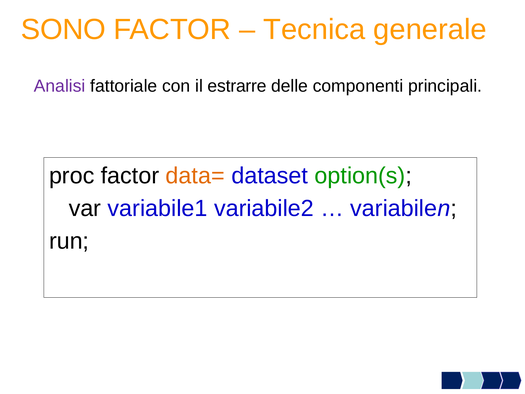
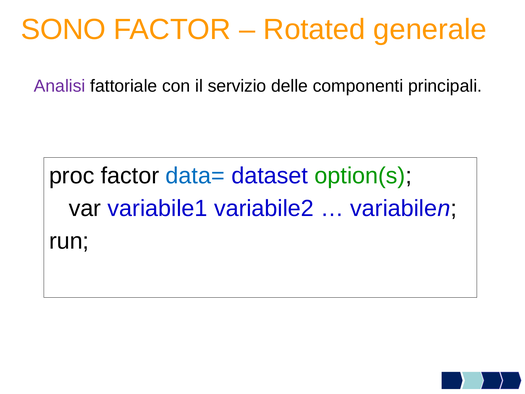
Tecnica: Tecnica -> Rotated (314, 30)
estrarre: estrarre -> servizio (237, 86)
data= colour: orange -> blue (195, 176)
